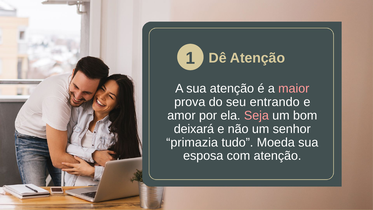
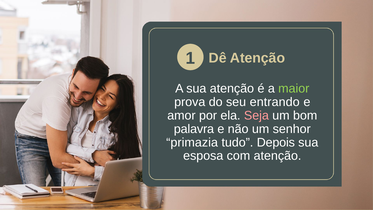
maior colour: pink -> light green (294, 89)
deixará: deixará -> palavra (194, 129)
Moeda: Moeda -> Depois (276, 142)
